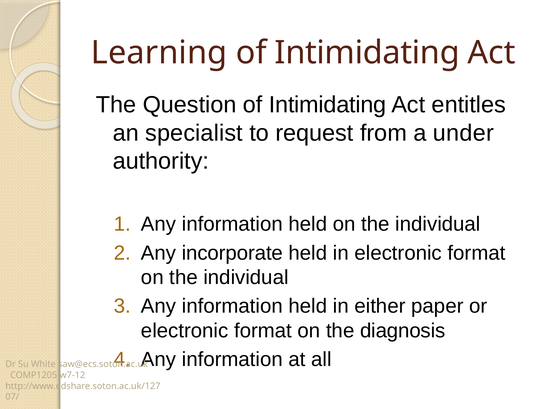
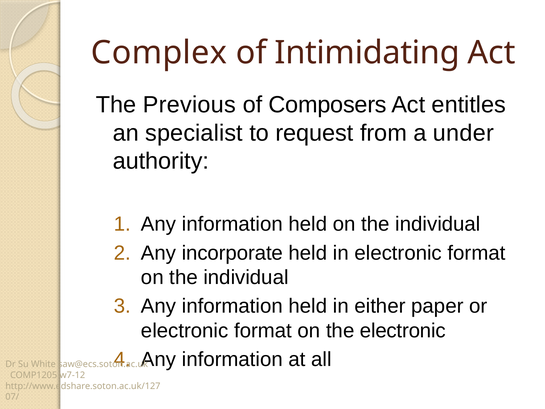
Learning: Learning -> Complex (159, 53)
Question: Question -> Previous (189, 105)
Intimidating: Intimidating -> Composers (328, 105)
the diagnosis: diagnosis -> electronic (403, 331)
